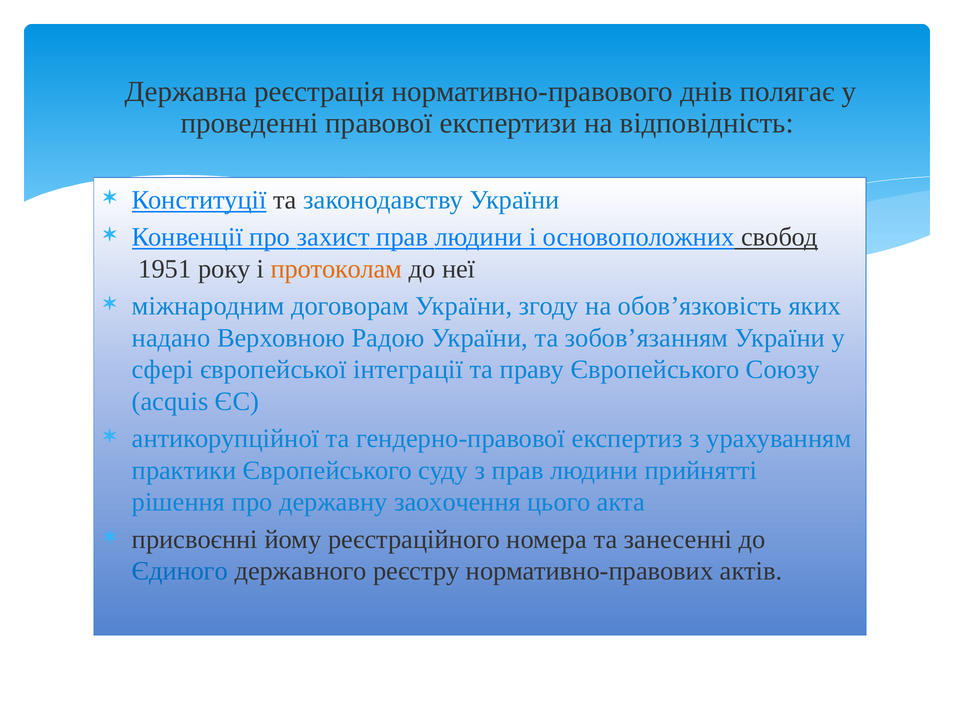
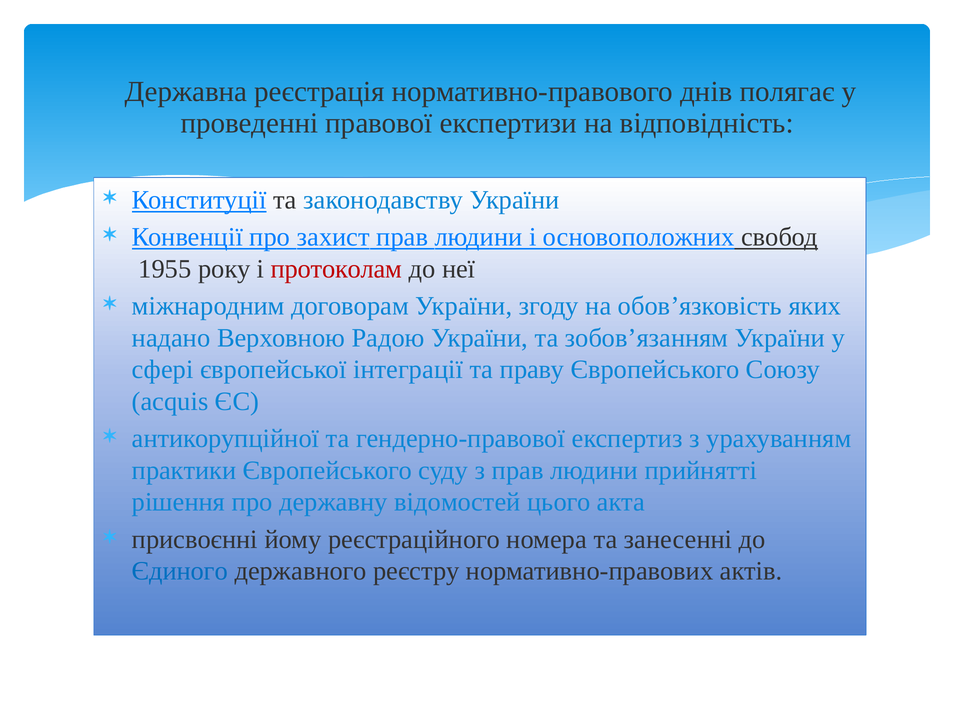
1951: 1951 -> 1955 (165, 269)
протоколам colour: orange -> red (337, 269)
заохочення: заохочення -> відомостей (457, 502)
